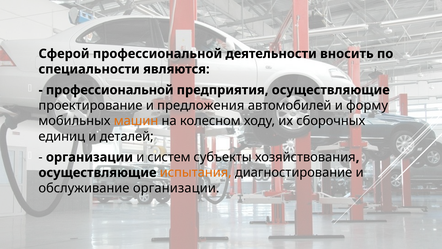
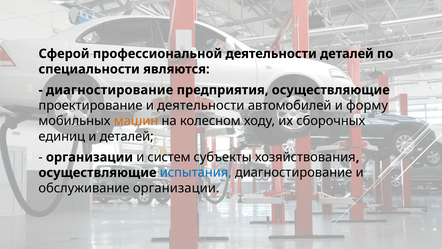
деятельности вносить: вносить -> деталей (347, 54)
профессиональной: профессиональной -> диагностирование (110, 90)
и предложения: предложения -> деятельности (201, 105)
испытания colour: orange -> blue (196, 172)
